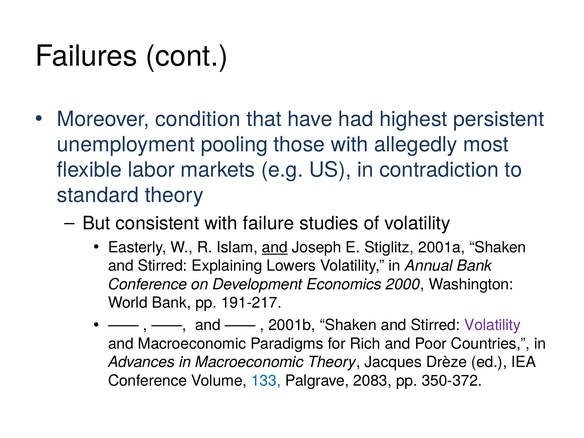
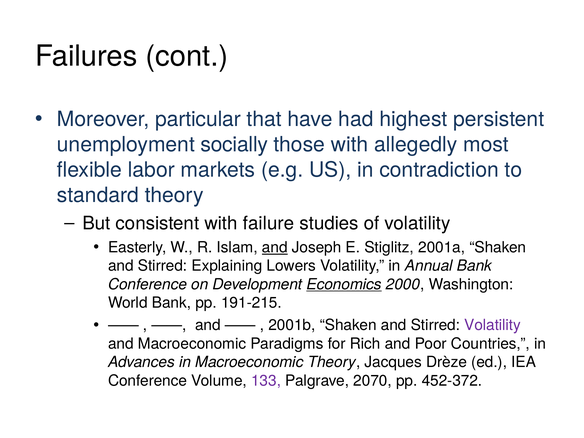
condition: condition -> particular (198, 119)
pooling: pooling -> socially (234, 145)
Economics underline: none -> present (344, 284)
191-217: 191-217 -> 191-215 (251, 303)
133 colour: blue -> purple (266, 381)
2083: 2083 -> 2070 (373, 381)
350-372: 350-372 -> 452-372 (452, 381)
